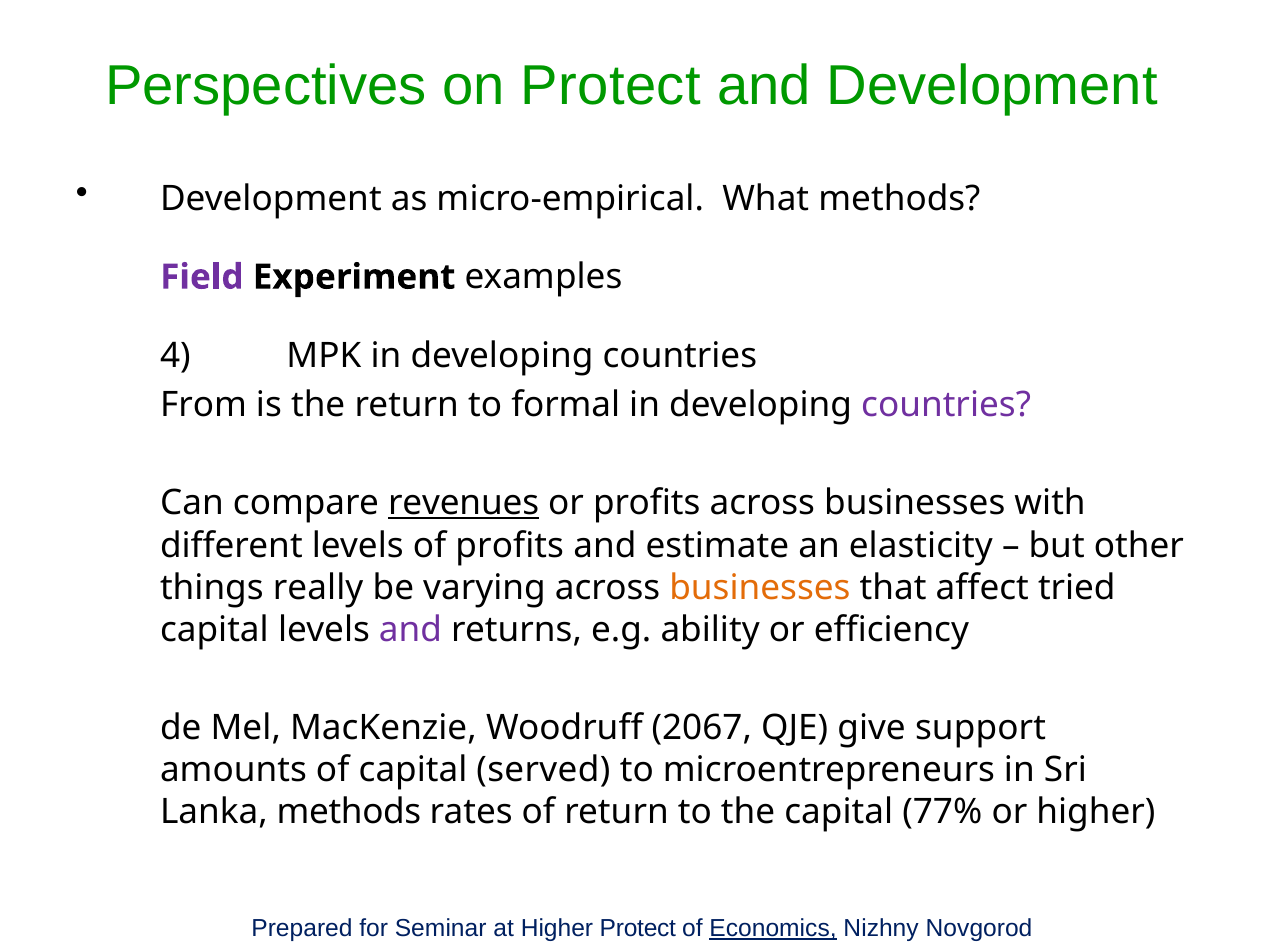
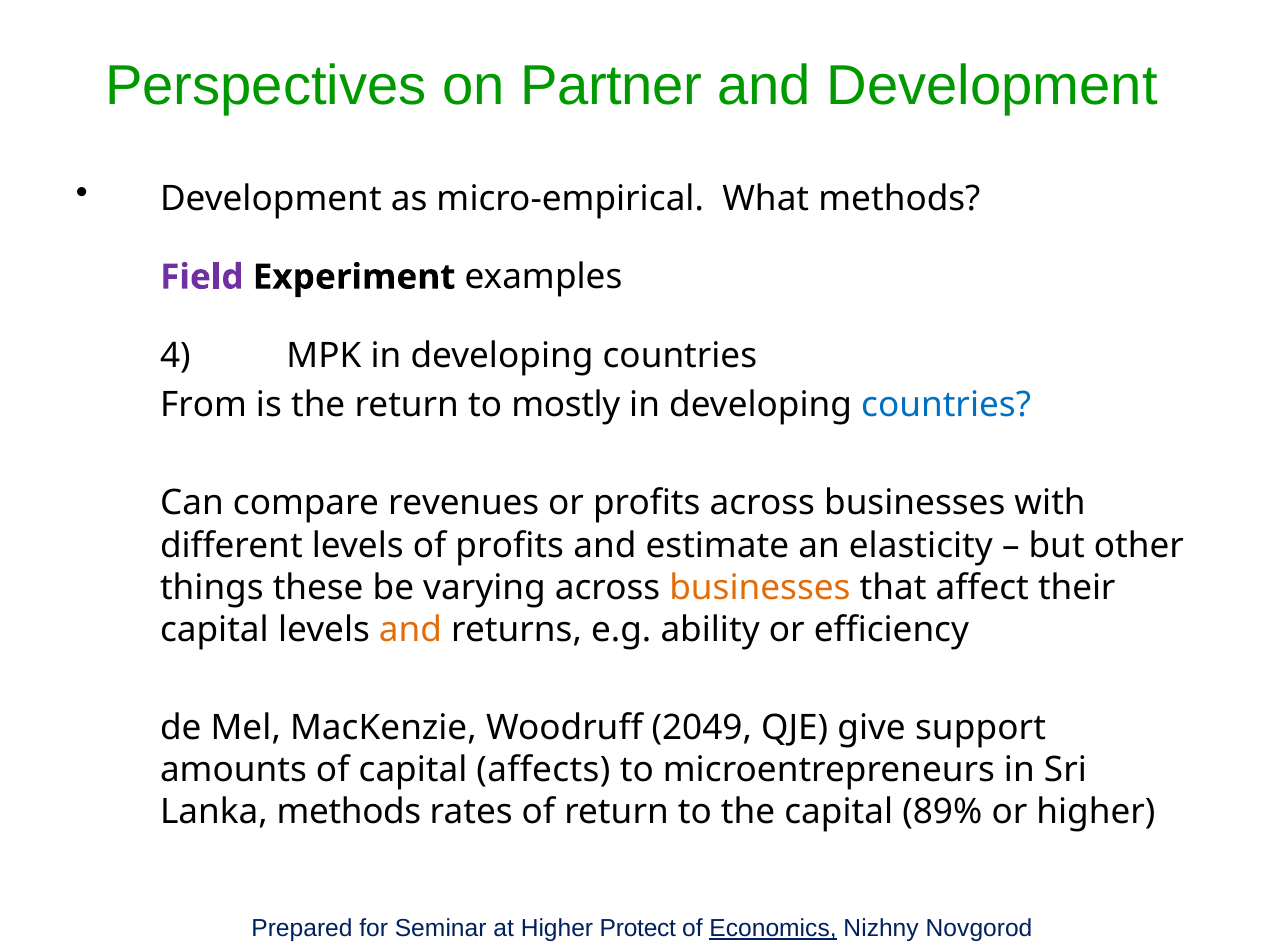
on Protect: Protect -> Partner (611, 86)
formal: formal -> mostly (566, 405)
countries colour: purple -> blue (946, 405)
revenues underline: present -> none (464, 503)
really: really -> these (318, 588)
tried: tried -> their (1077, 588)
and colour: purple -> orange (411, 630)
2067: 2067 -> 2049 (702, 728)
served: served -> affects (543, 770)
77%: 77% -> 89% (942, 812)
